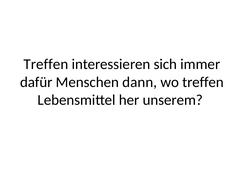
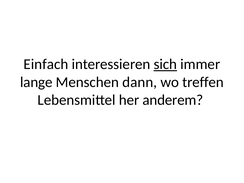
Treffen: Treffen -> Einfach (46, 64)
sich underline: none -> present (165, 64)
dafür: dafür -> lange (36, 82)
unserem: unserem -> anderem (173, 100)
